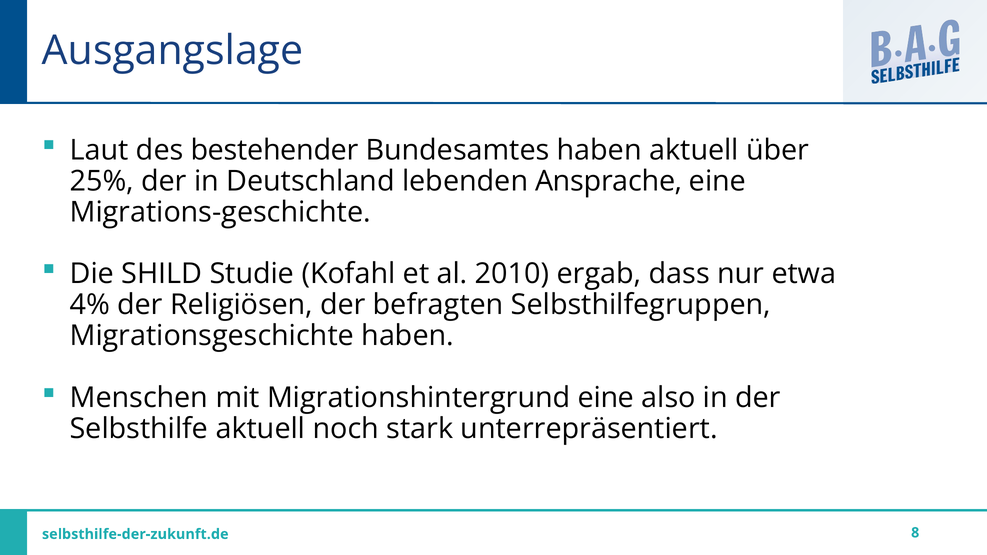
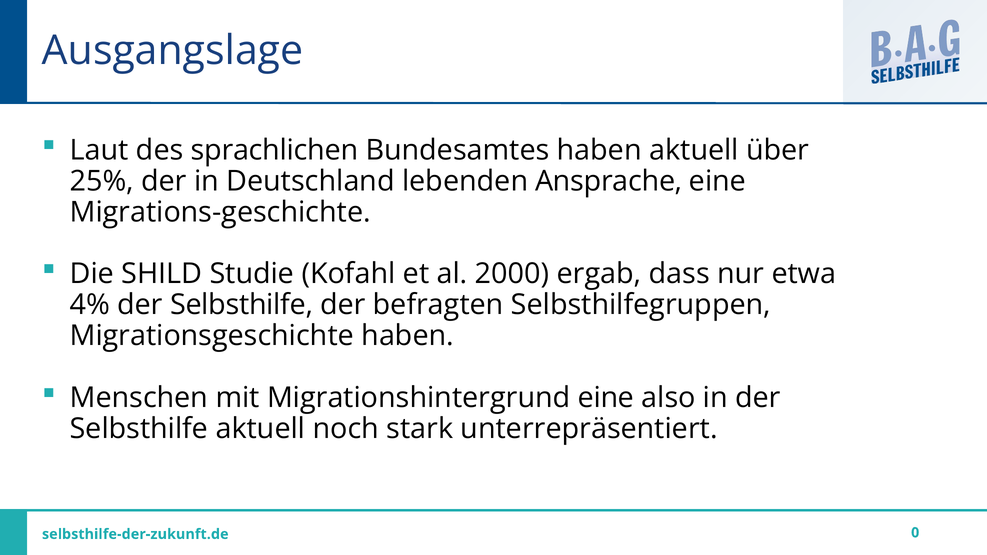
bestehender: bestehender -> sprachlichen (275, 150)
2010: 2010 -> 2000 (512, 274)
4% der Religiösen: Religiösen -> Selbsthilfe (242, 305)
8: 8 -> 0 (915, 533)
